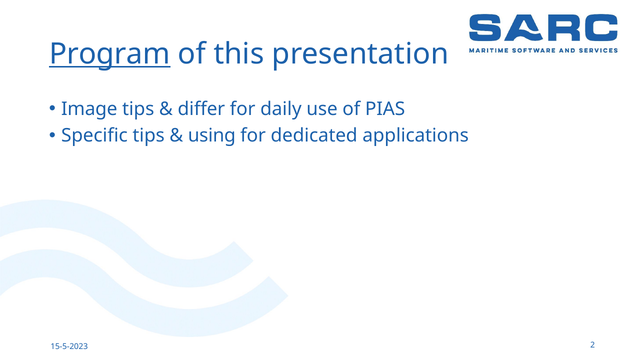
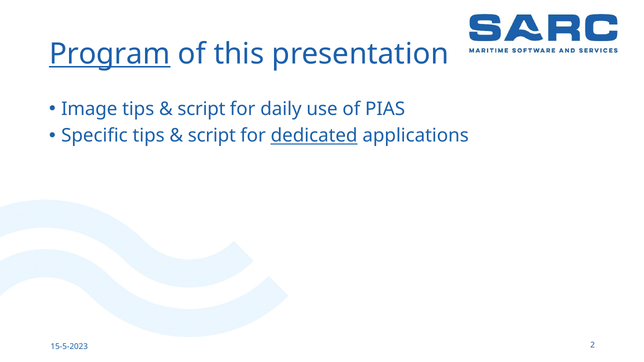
differ: differ -> script (201, 109)
using: using -> script (212, 136)
dedicated underline: none -> present (314, 136)
